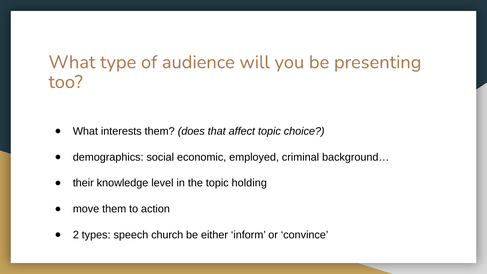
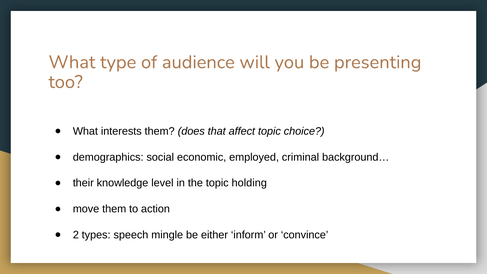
church: church -> mingle (167, 235)
